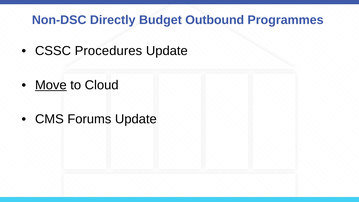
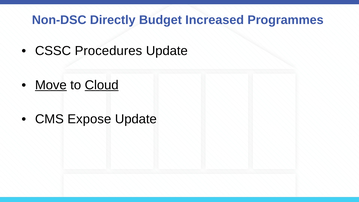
Outbound: Outbound -> Increased (215, 20)
Cloud underline: none -> present (102, 85)
Forums: Forums -> Expose (89, 119)
